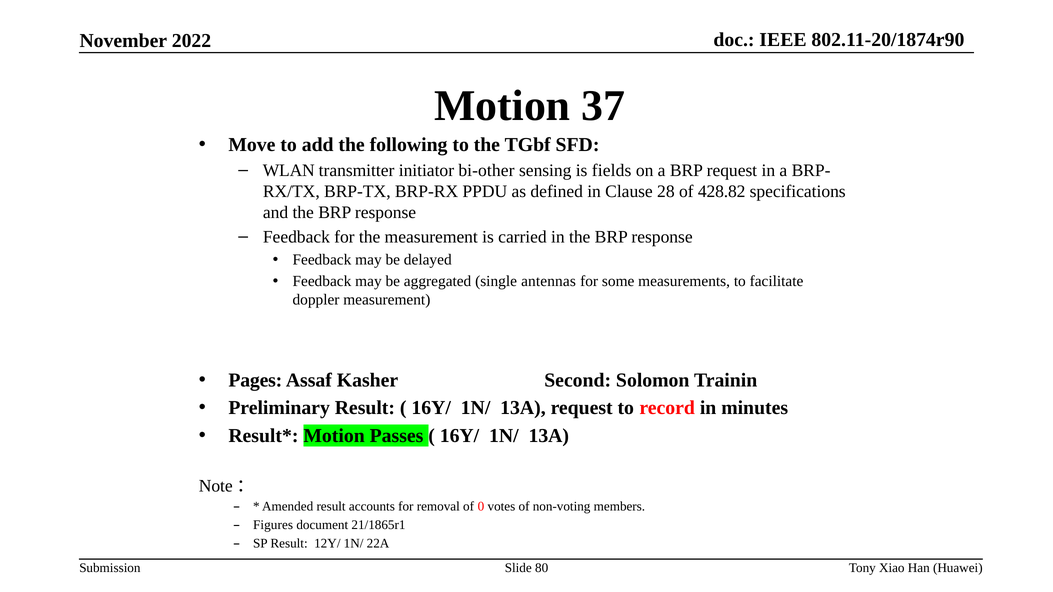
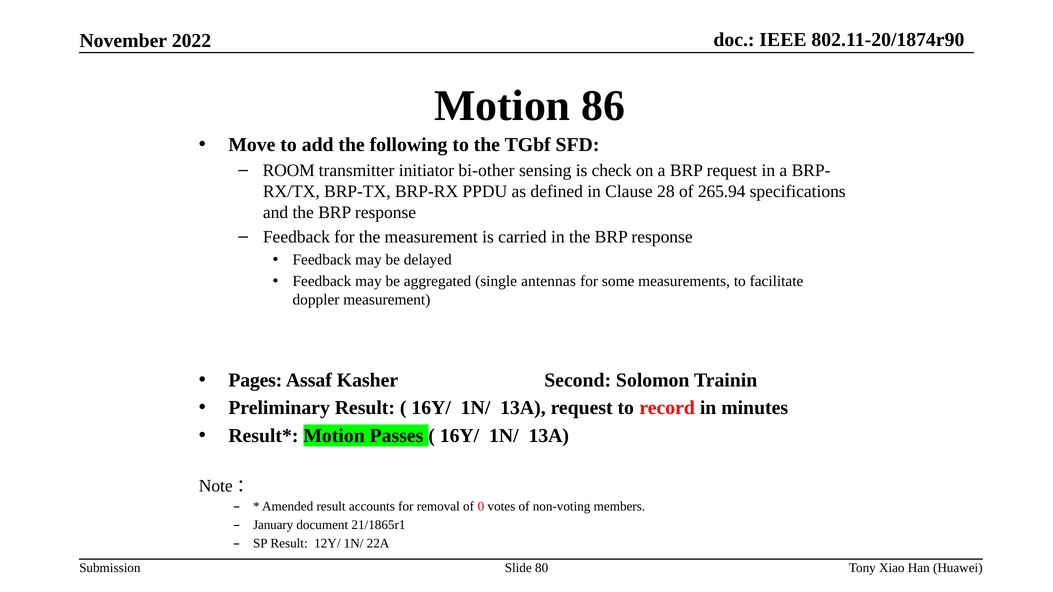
37: 37 -> 86 (603, 106)
WLAN: WLAN -> ROOM (289, 171)
fields: fields -> check (612, 171)
428.82: 428.82 -> 265.94 (722, 192)
Figures: Figures -> January (273, 525)
